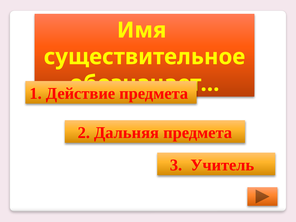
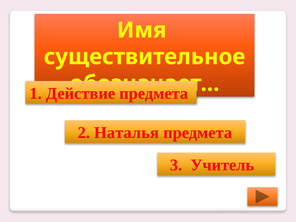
Дальняя: Дальняя -> Наталья (127, 133)
